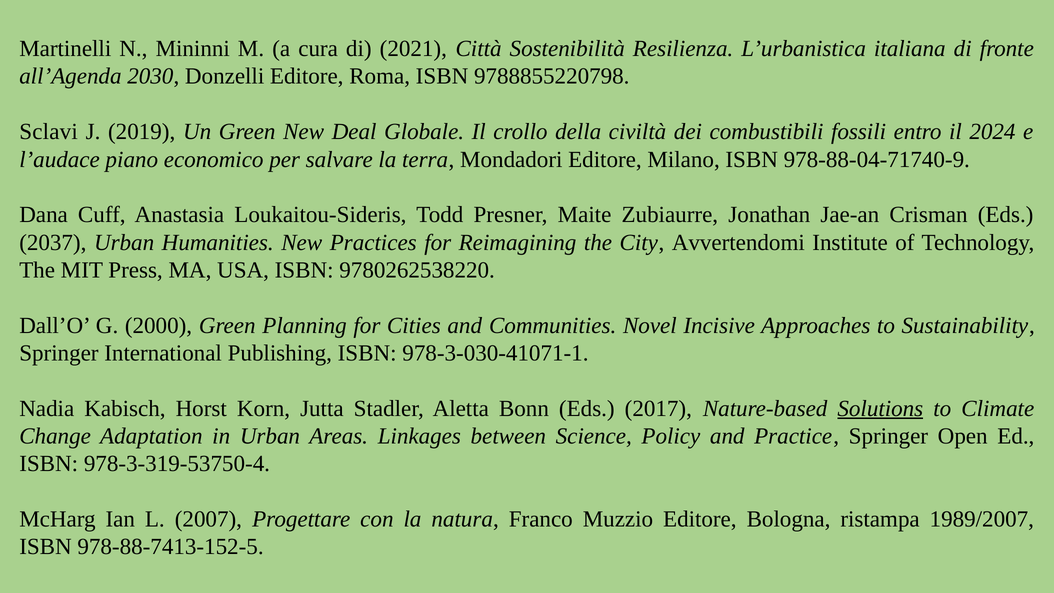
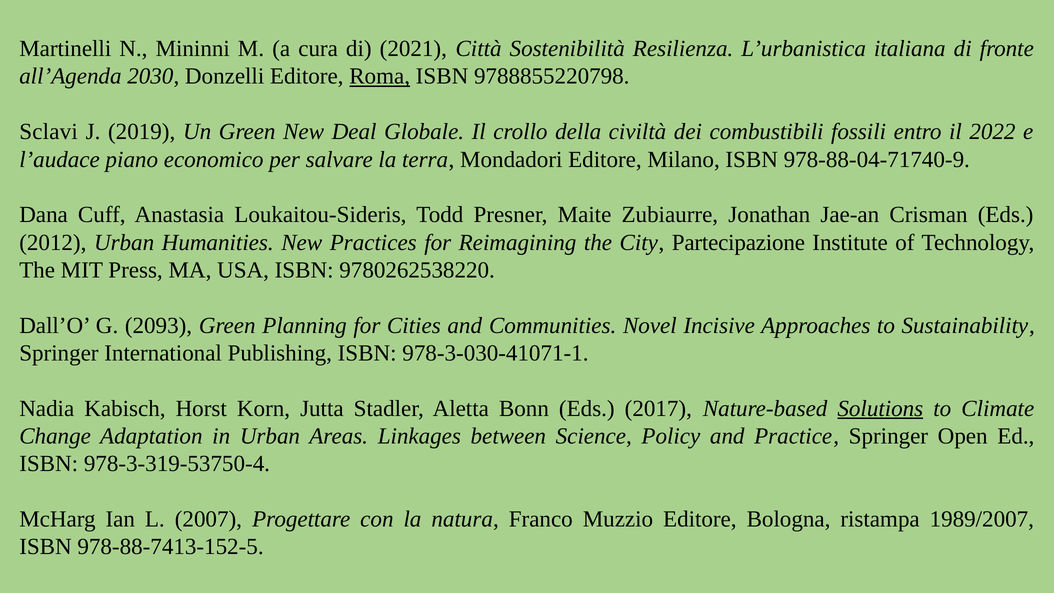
Roma underline: none -> present (380, 76)
2024: 2024 -> 2022 (992, 132)
2037: 2037 -> 2012 (53, 242)
Avvertendomi: Avvertendomi -> Partecipazione (738, 242)
2000: 2000 -> 2093 (158, 325)
